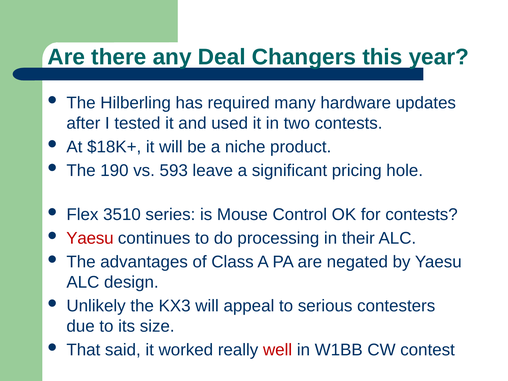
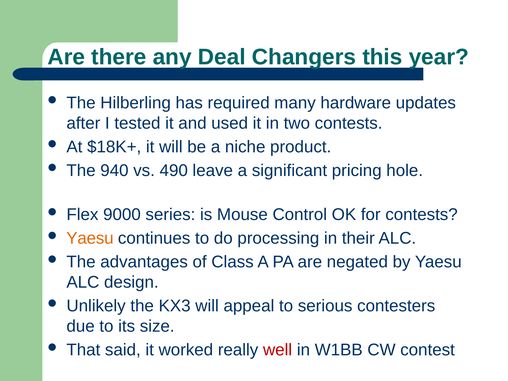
190: 190 -> 940 (114, 171)
593: 593 -> 490 (174, 171)
3510: 3510 -> 9000 (122, 215)
Yaesu colour: red -> orange (90, 238)
